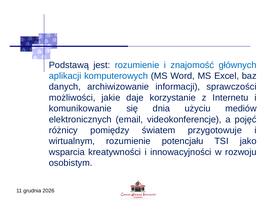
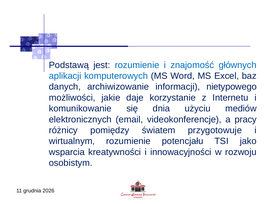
sprawczości: sprawczości -> nietypowego (232, 87)
pojęć: pojęć -> pracy (246, 120)
